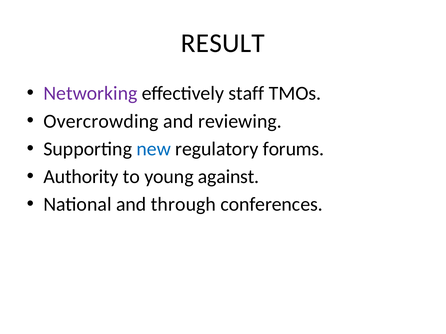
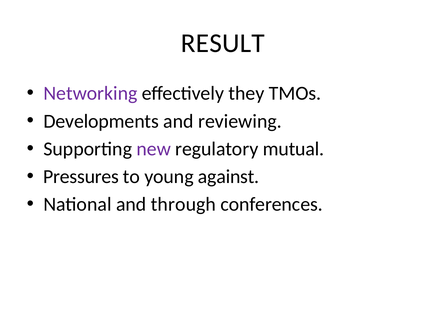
staff: staff -> they (246, 94)
Overcrowding: Overcrowding -> Developments (101, 121)
new colour: blue -> purple (154, 149)
forums: forums -> mutual (293, 149)
Authority: Authority -> Pressures (81, 177)
